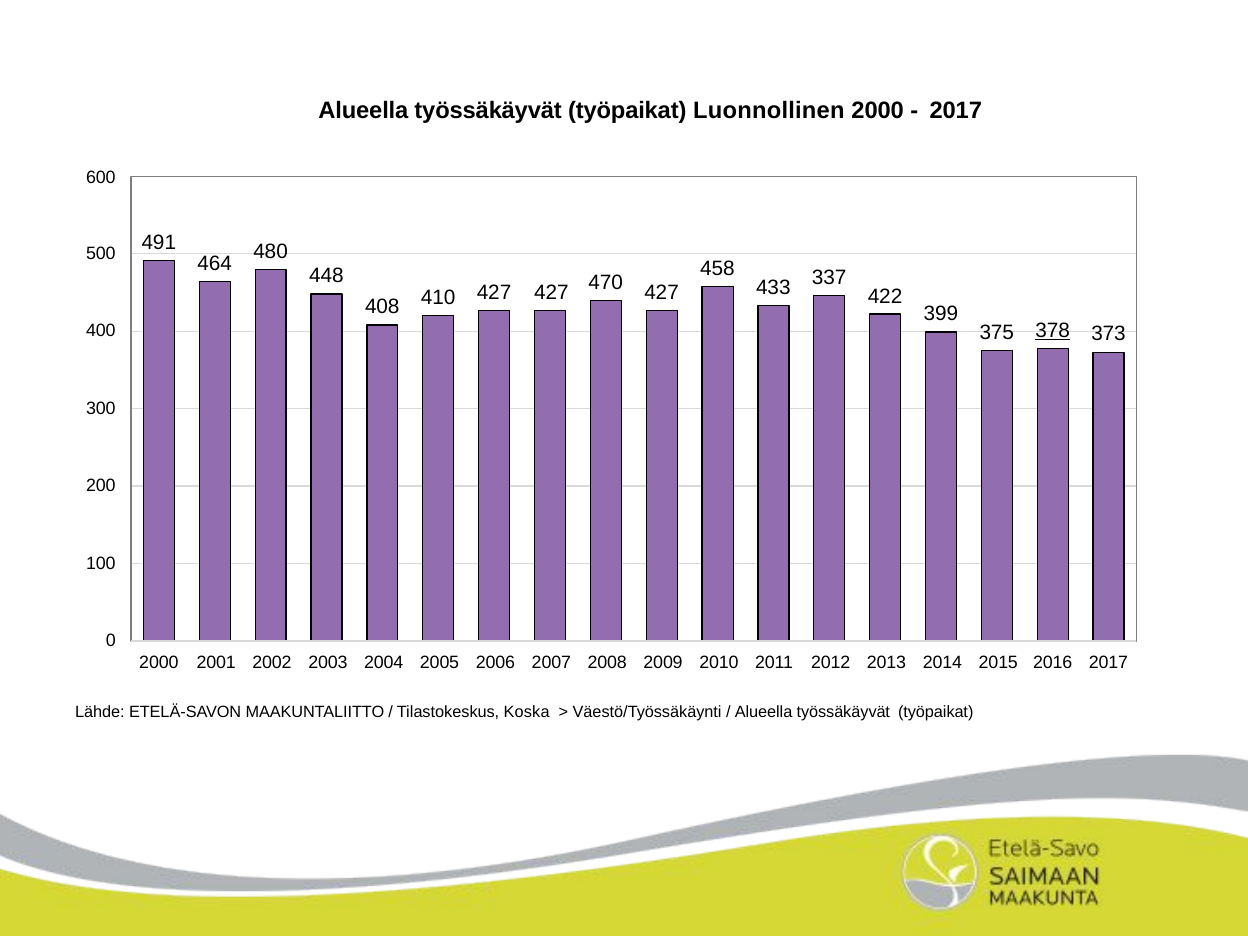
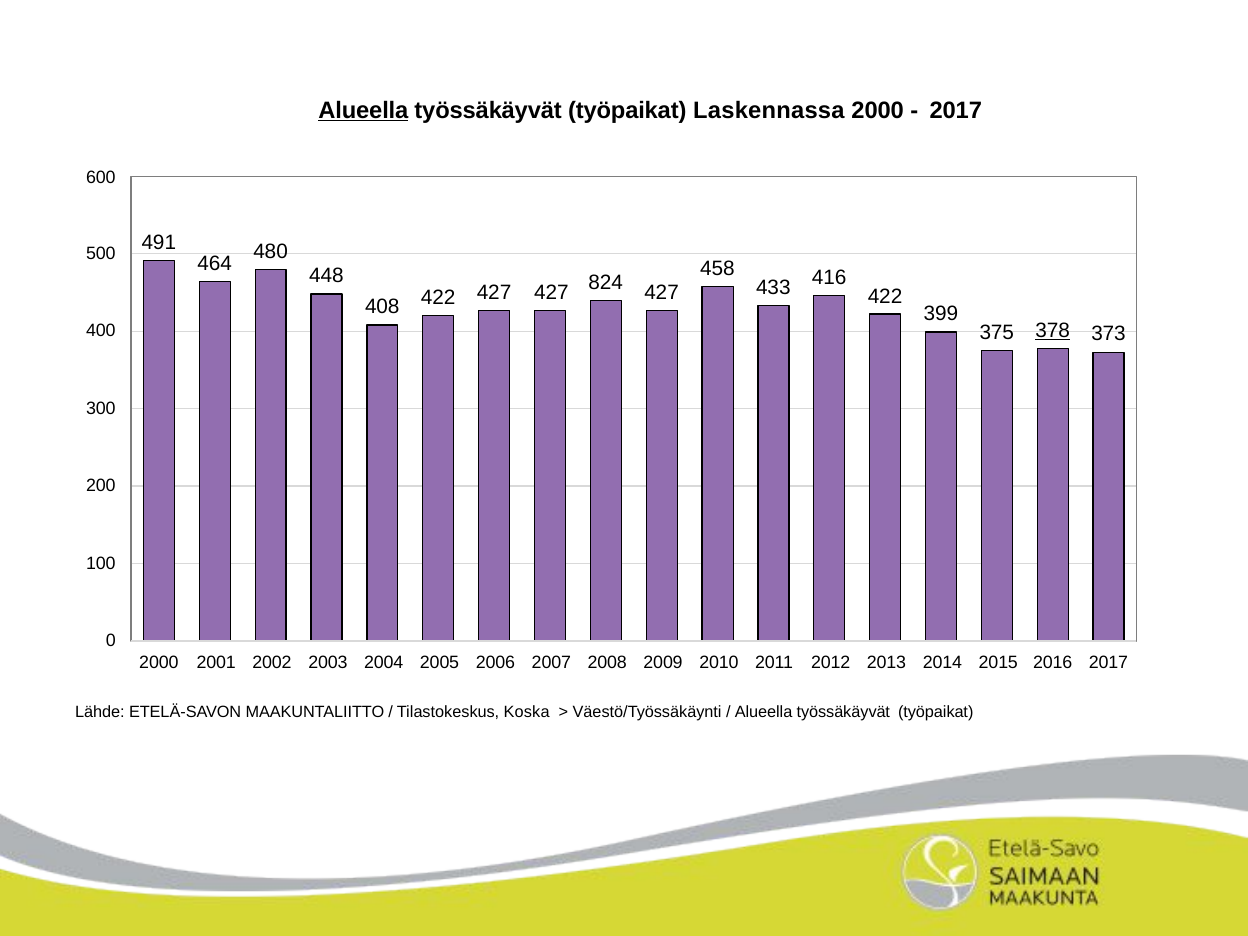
Alueella underline: none -> present (363, 110)
Luonnollinen: Luonnollinen -> Laskennassa (769, 110)
337: 337 -> 416 (829, 278)
408 410: 410 -> 422 (438, 298)
470: 470 -> 824 (606, 282)
